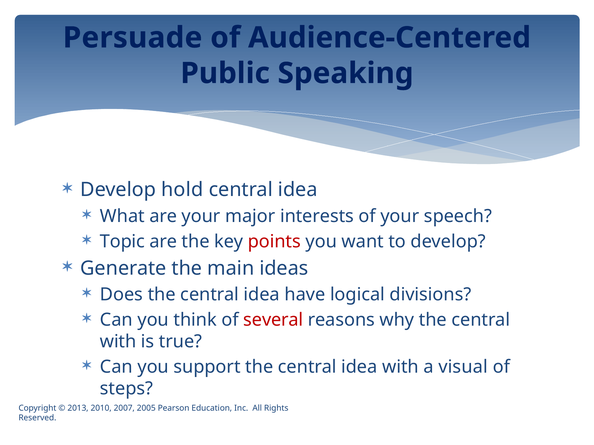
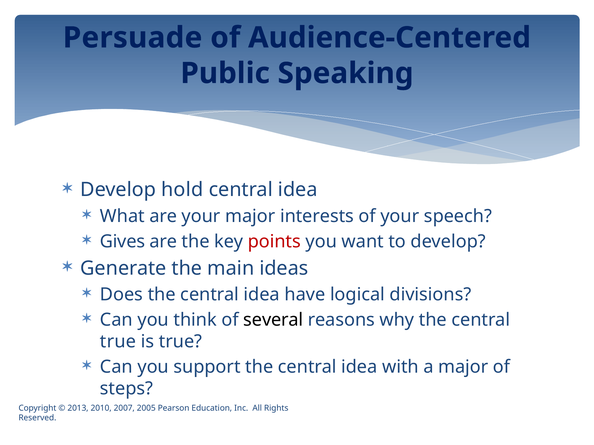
Topic: Topic -> Gives (122, 242)
several colour: red -> black (273, 320)
with: with -> true (118, 342)
a visual: visual -> major (463, 367)
